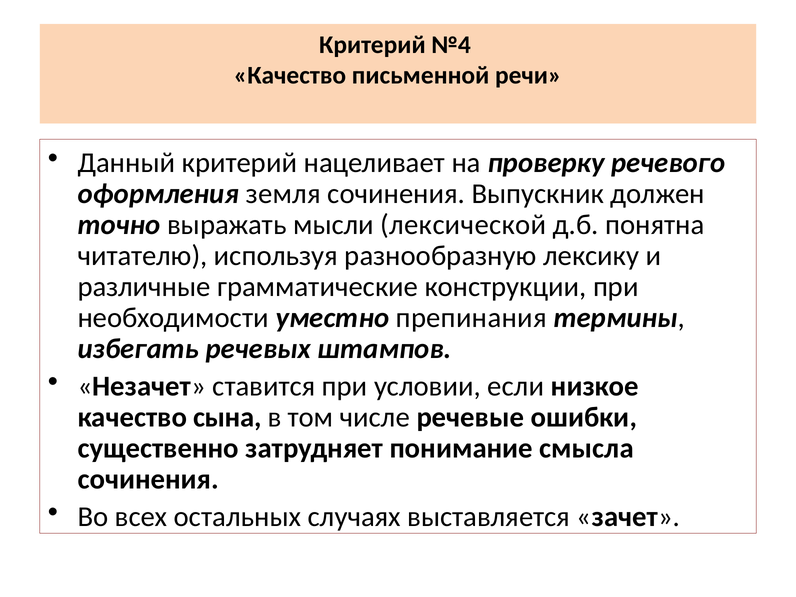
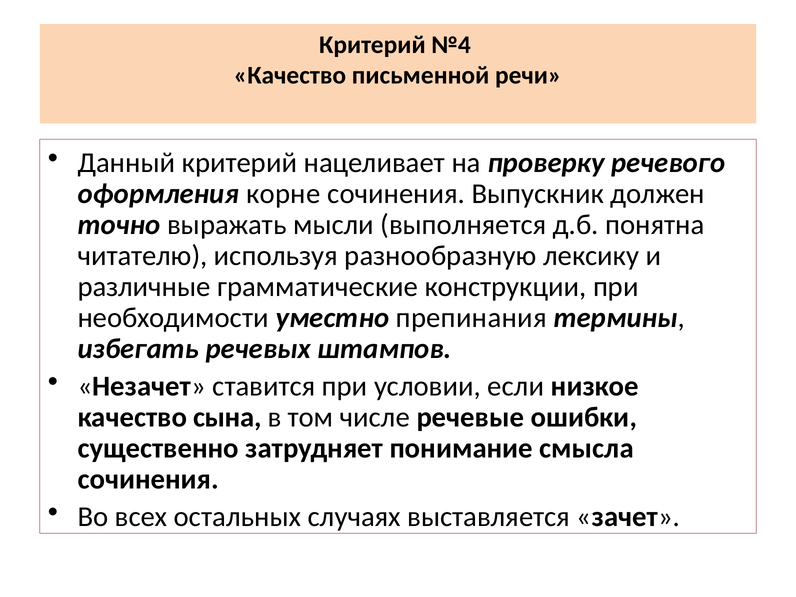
земля: земля -> корне (283, 194)
лексической: лексической -> выполняется (463, 225)
